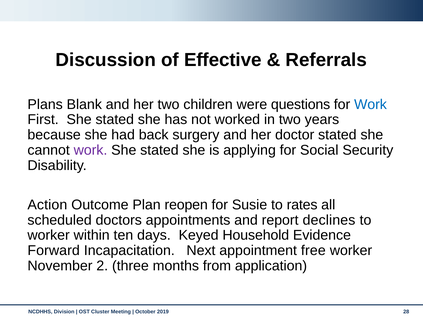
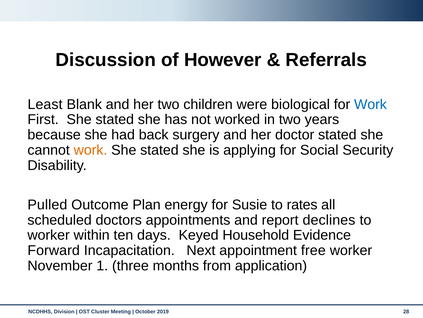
Effective: Effective -> However (223, 60)
Plans: Plans -> Least (45, 104)
questions: questions -> biological (301, 104)
work colour: purple -> orange (91, 150)
Action: Action -> Pulled (47, 204)
reopen: reopen -> energy (186, 204)
2: 2 -> 1 (102, 265)
